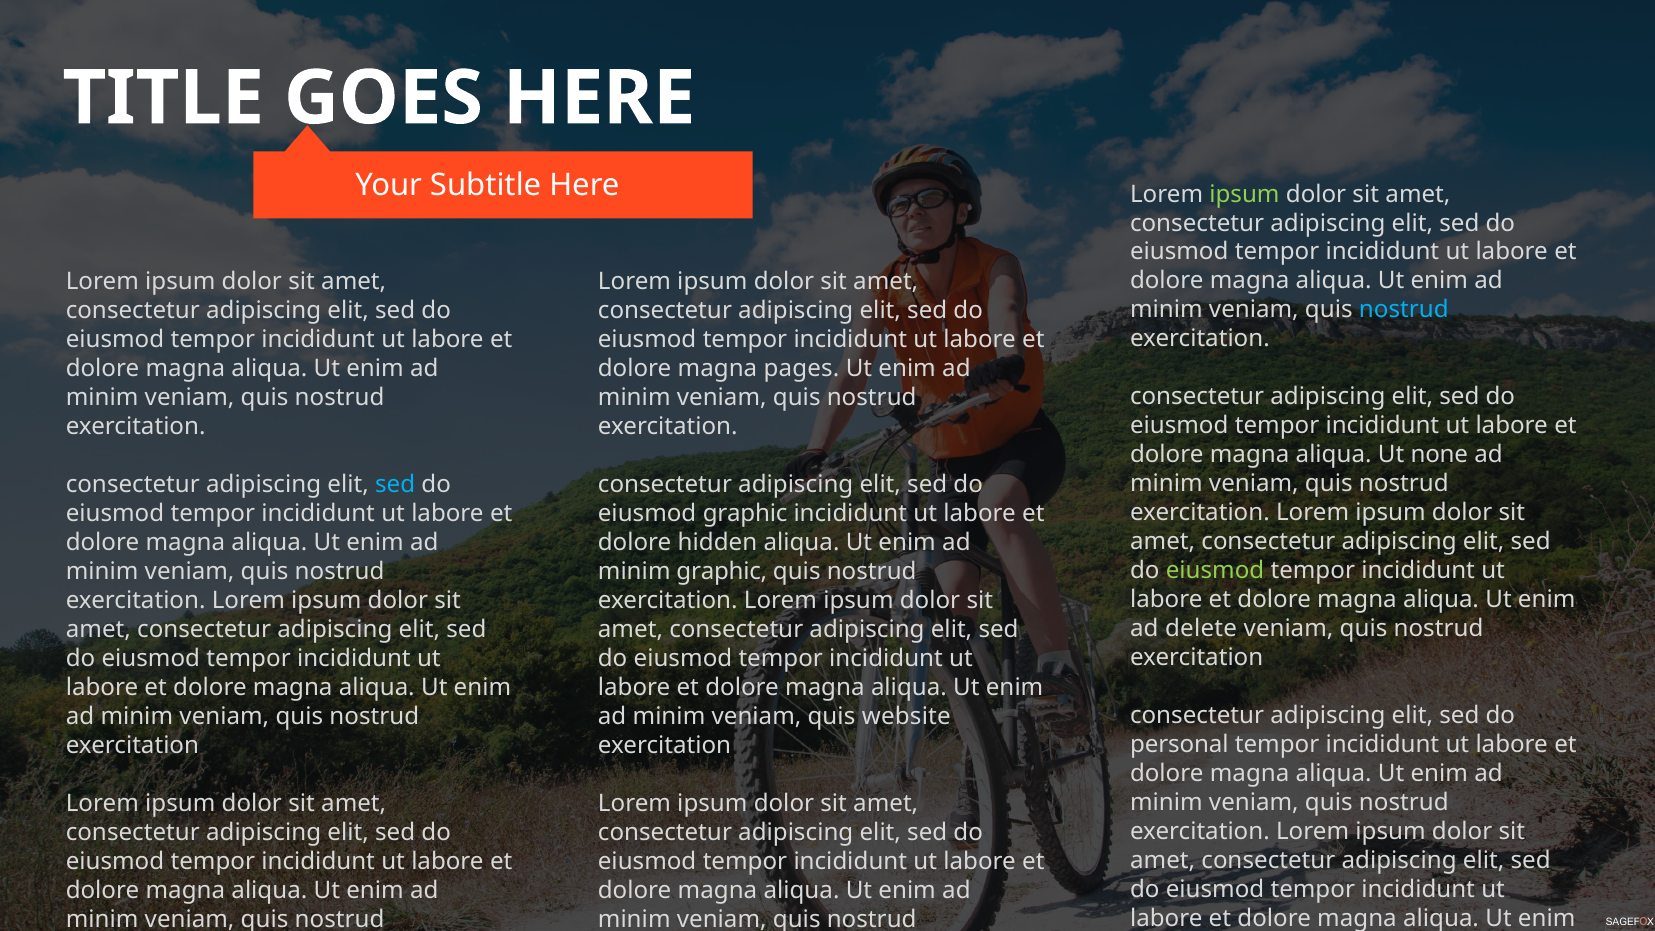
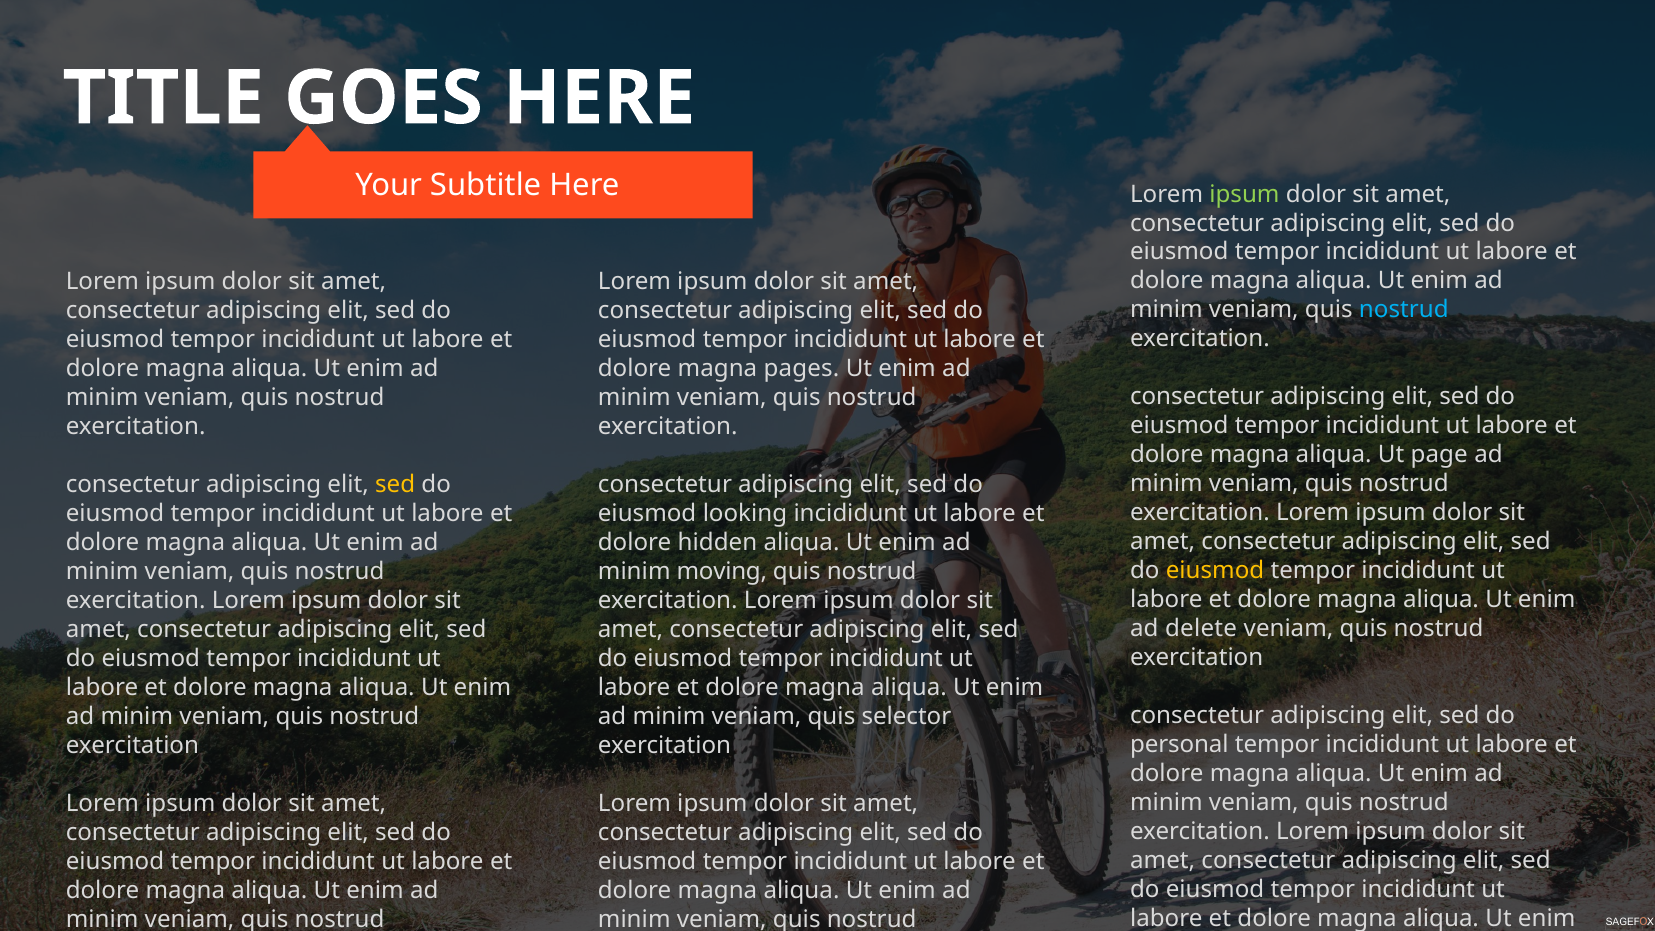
none: none -> page (1439, 455)
sed colour: light blue -> yellow (395, 485)
eiusmod graphic: graphic -> looking (745, 514)
eiusmod colour: light green -> yellow (1215, 571)
minim graphic: graphic -> moving (722, 572)
website: website -> selector (906, 716)
